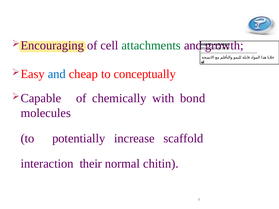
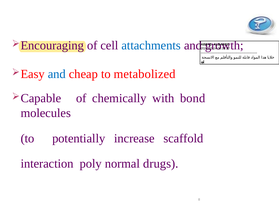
attachments colour: green -> blue (151, 45)
conceptually: conceptually -> metabolized (145, 74)
their: their -> poly (91, 164)
chitin: chitin -> drugs (161, 164)
